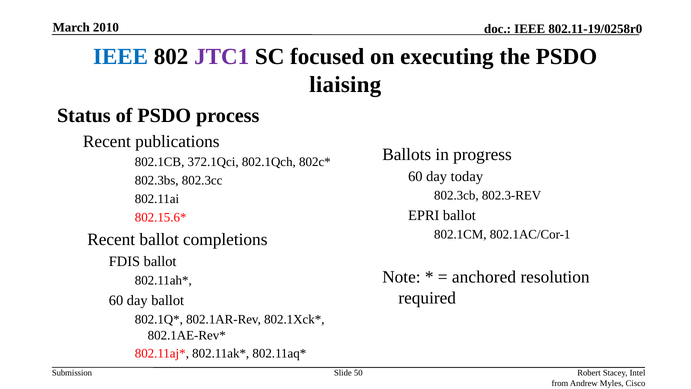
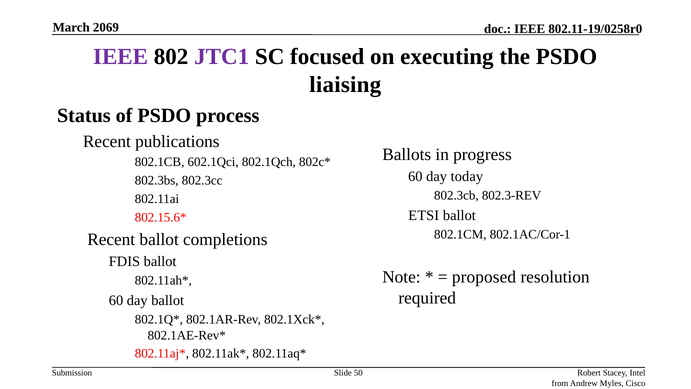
2010: 2010 -> 2069 (106, 27)
IEEE colour: blue -> purple (121, 57)
372.1Qci: 372.1Qci -> 602.1Qci (213, 162)
EPRI: EPRI -> ETSI (424, 215)
anchored: anchored -> proposed (484, 277)
